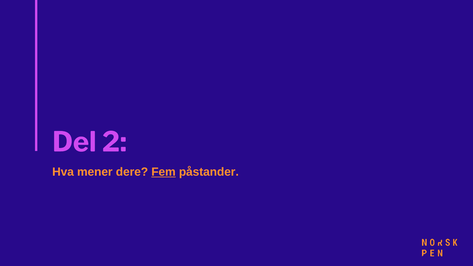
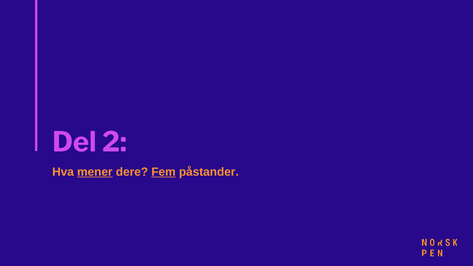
mener underline: none -> present (95, 172)
